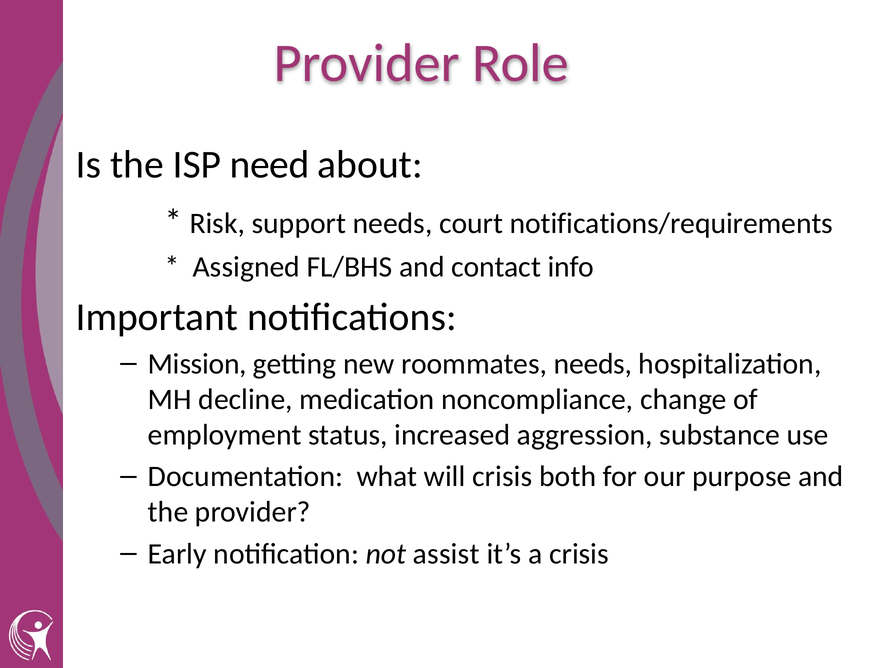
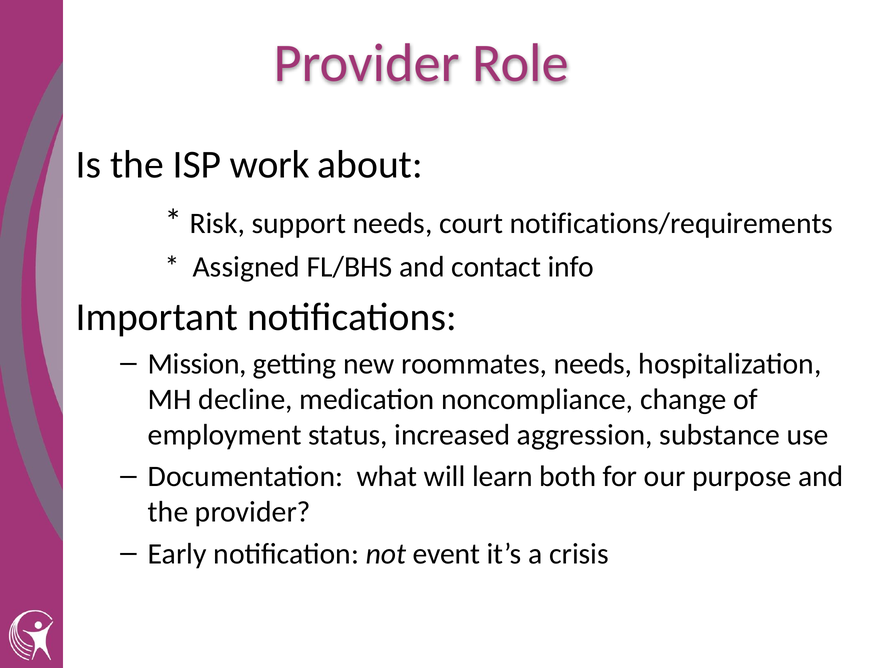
need: need -> work (270, 165)
will crisis: crisis -> learn (503, 477)
assist: assist -> event (446, 554)
